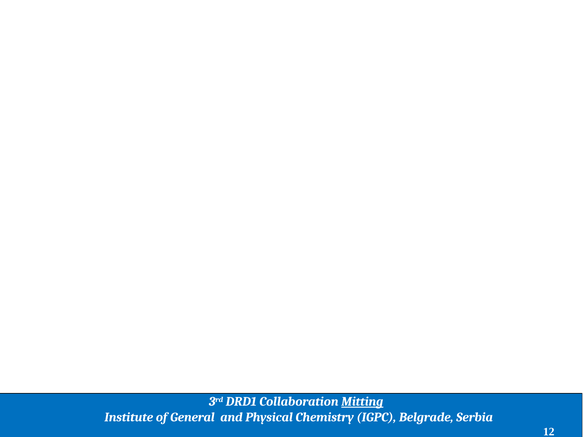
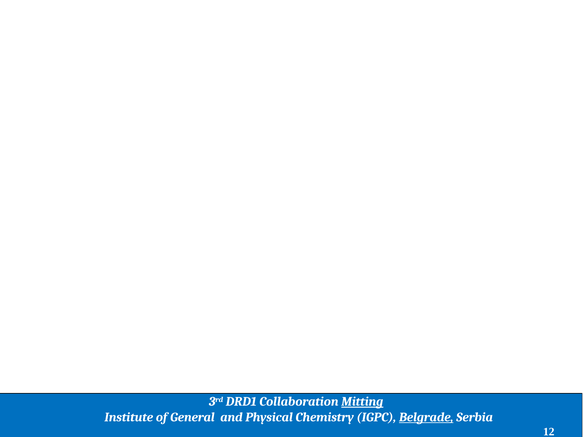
Belgrade underline: none -> present (426, 417)
